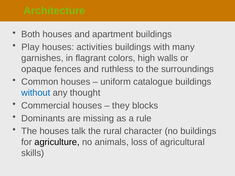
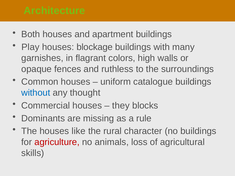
activities: activities -> blockage (95, 47)
talk: talk -> like (79, 131)
agriculture colour: black -> red (57, 142)
